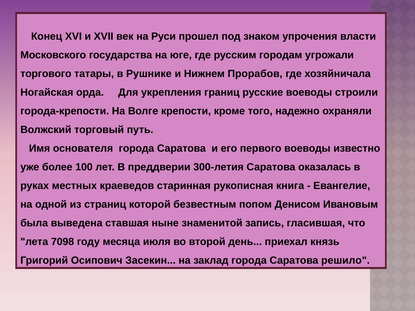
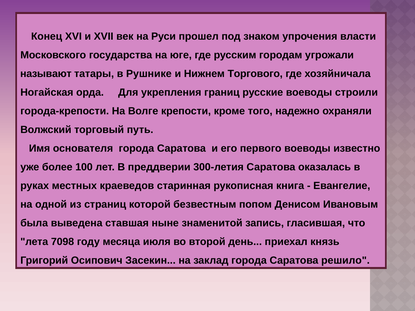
торгового: торгового -> называют (46, 74)
Прорабов: Прорабов -> Торгового (255, 74)
